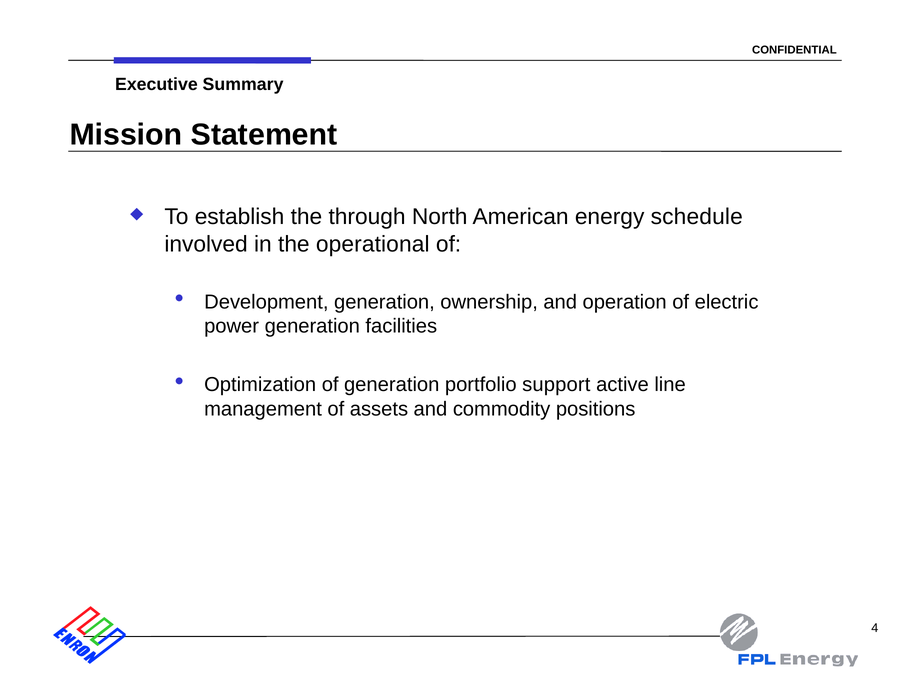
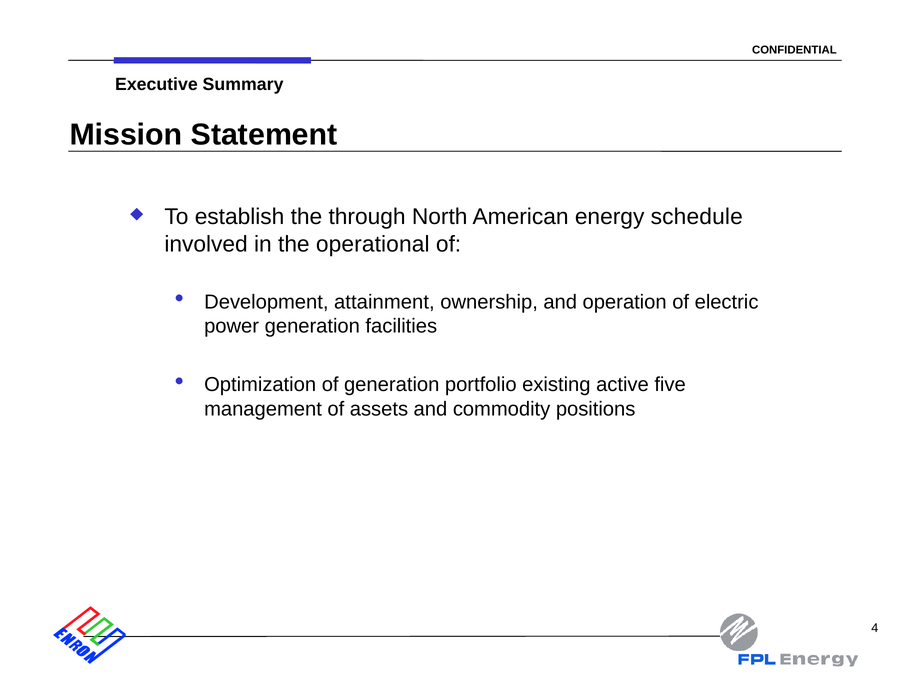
Development generation: generation -> attainment (384, 302)
support: support -> existing (556, 385)
line: line -> five (670, 385)
